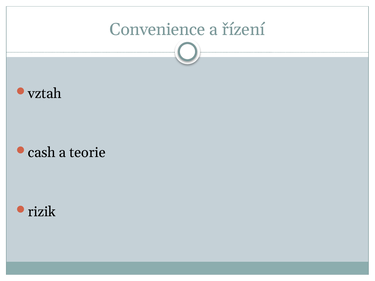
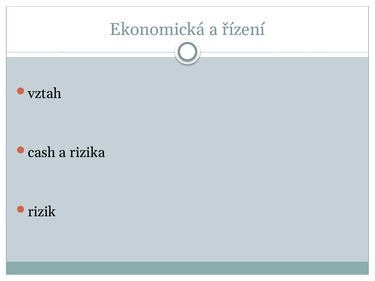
Convenience: Convenience -> Ekonomická (157, 30)
teorie: teorie -> rizika (87, 153)
